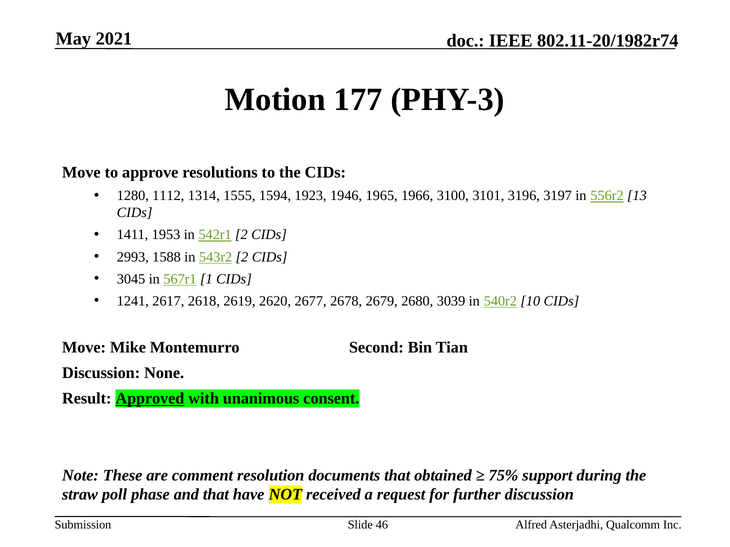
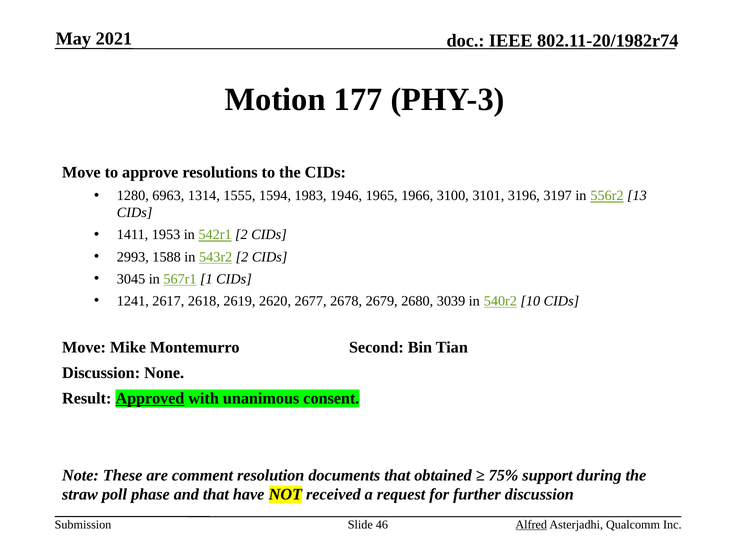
1112: 1112 -> 6963 (168, 196)
1923: 1923 -> 1983 (311, 196)
Alfred underline: none -> present (531, 525)
